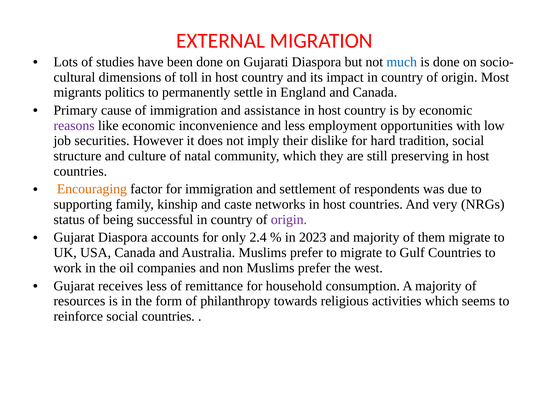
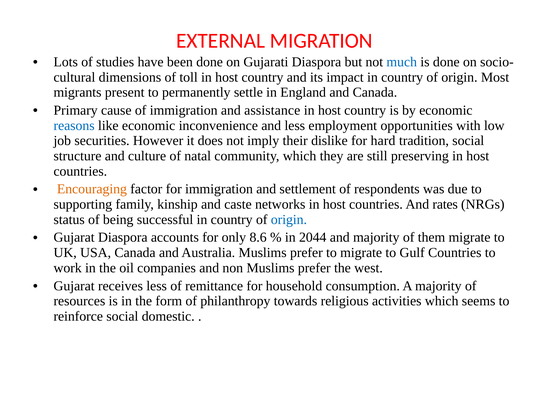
politics: politics -> present (125, 92)
reasons colour: purple -> blue (74, 125)
very: very -> rates (445, 204)
origin colour: purple -> blue (289, 219)
2.4: 2.4 -> 8.6 (258, 237)
2023: 2023 -> 2044 (313, 237)
social countries: countries -> domestic (168, 316)
